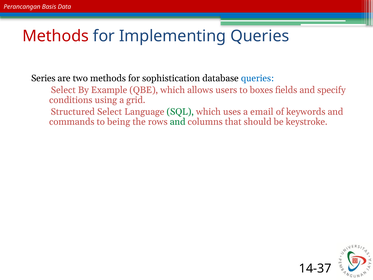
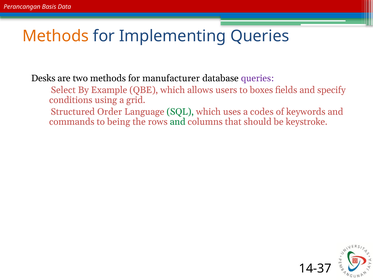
Methods colour: red -> orange (56, 36)
Series: Series -> Desks (43, 78)
sophistication: sophistication -> manufacturer (171, 78)
queries colour: blue -> purple (257, 78)
Structured Select: Select -> Order (110, 112)
email: email -> codes (262, 112)
